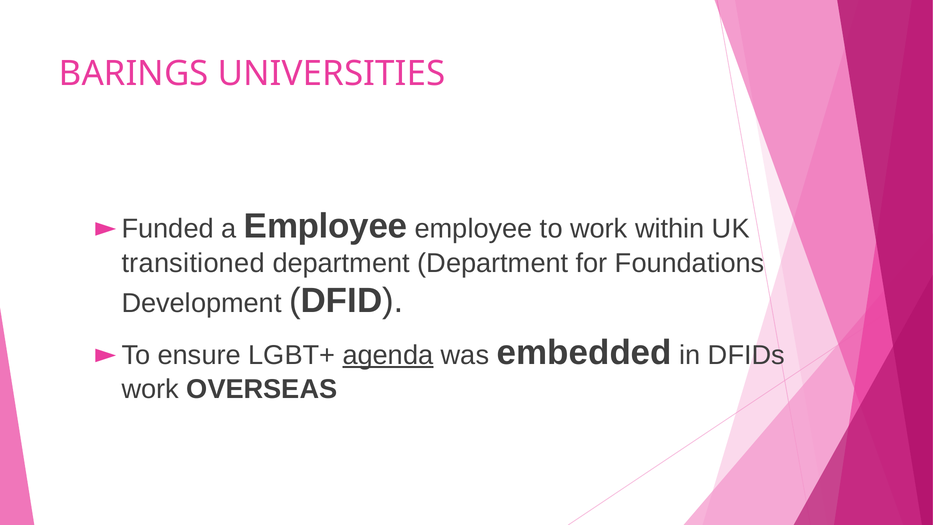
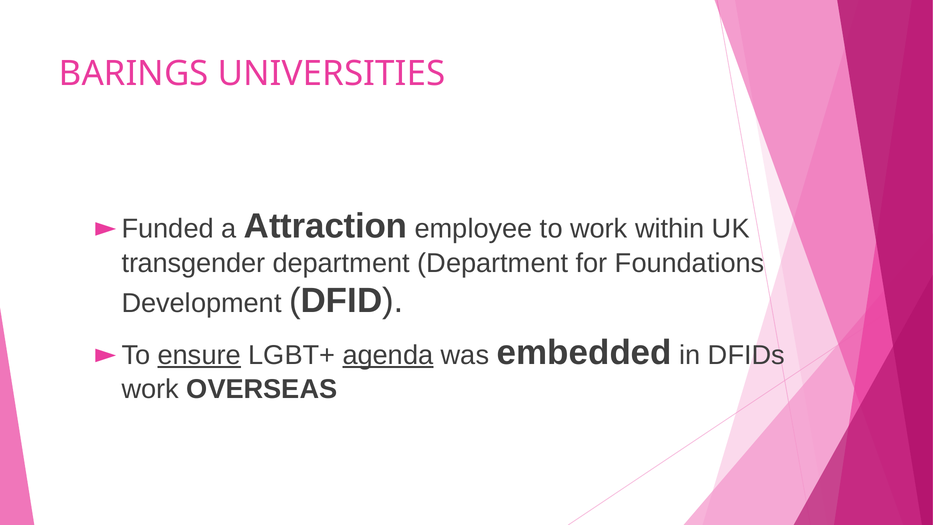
a Employee: Employee -> Attraction (326, 226)
transitioned: transitioned -> transgender (193, 263)
ensure underline: none -> present (199, 355)
